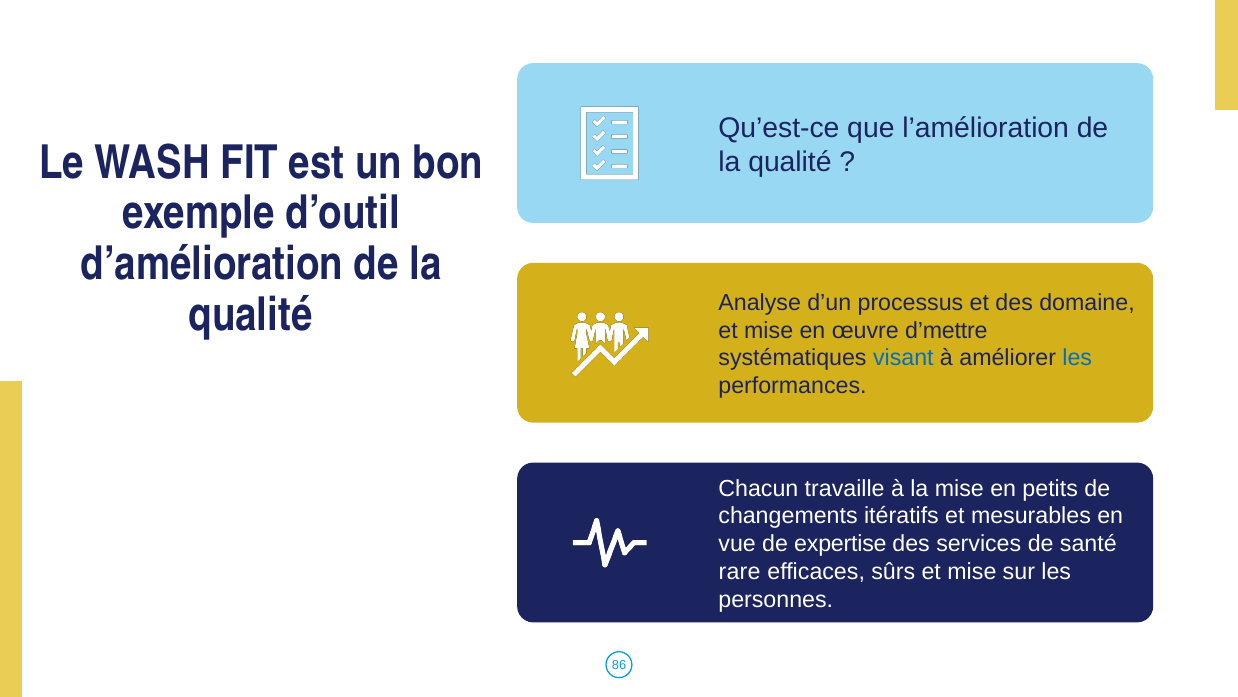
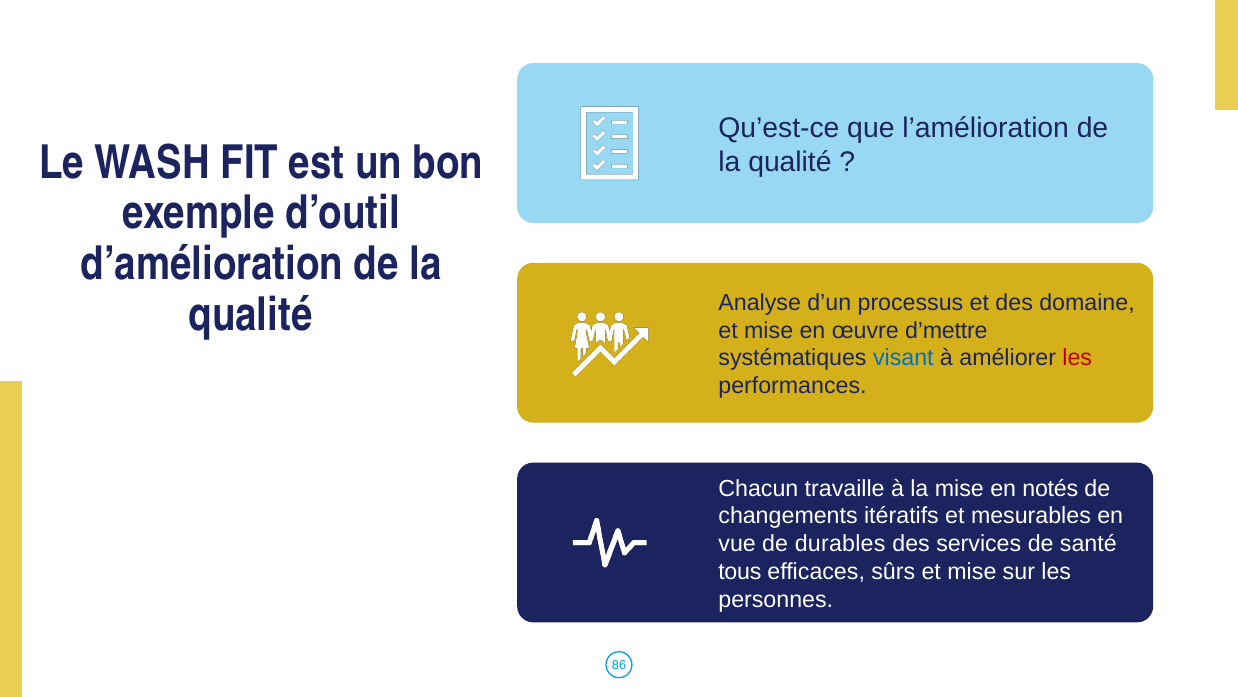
les colour: blue -> red (1077, 358)
petits: petits -> notés (1050, 488)
expertise: expertise -> durables (840, 544)
rare: rare -> tous (740, 571)
